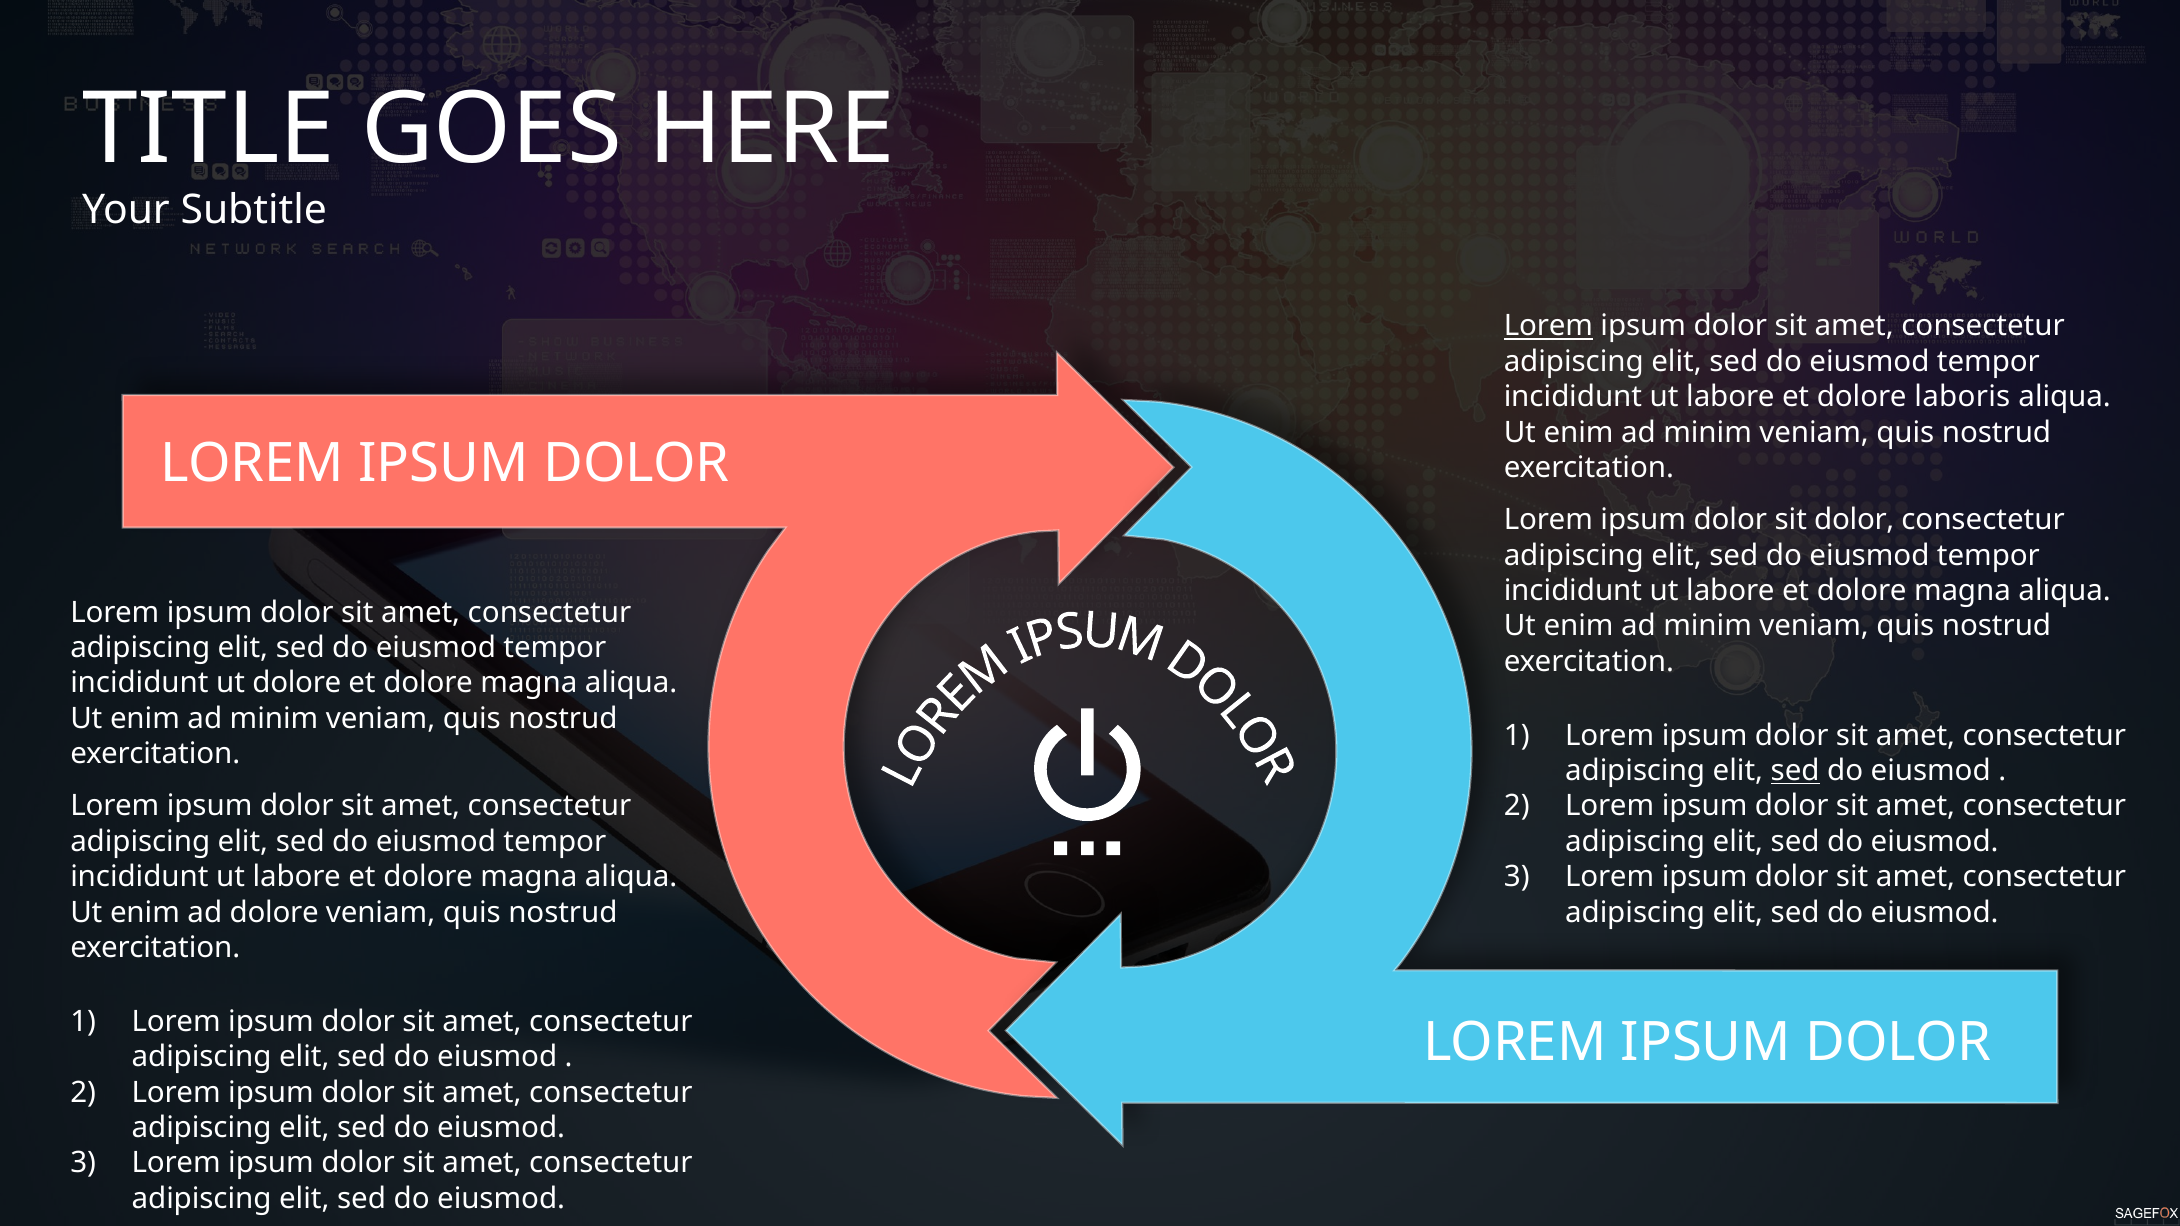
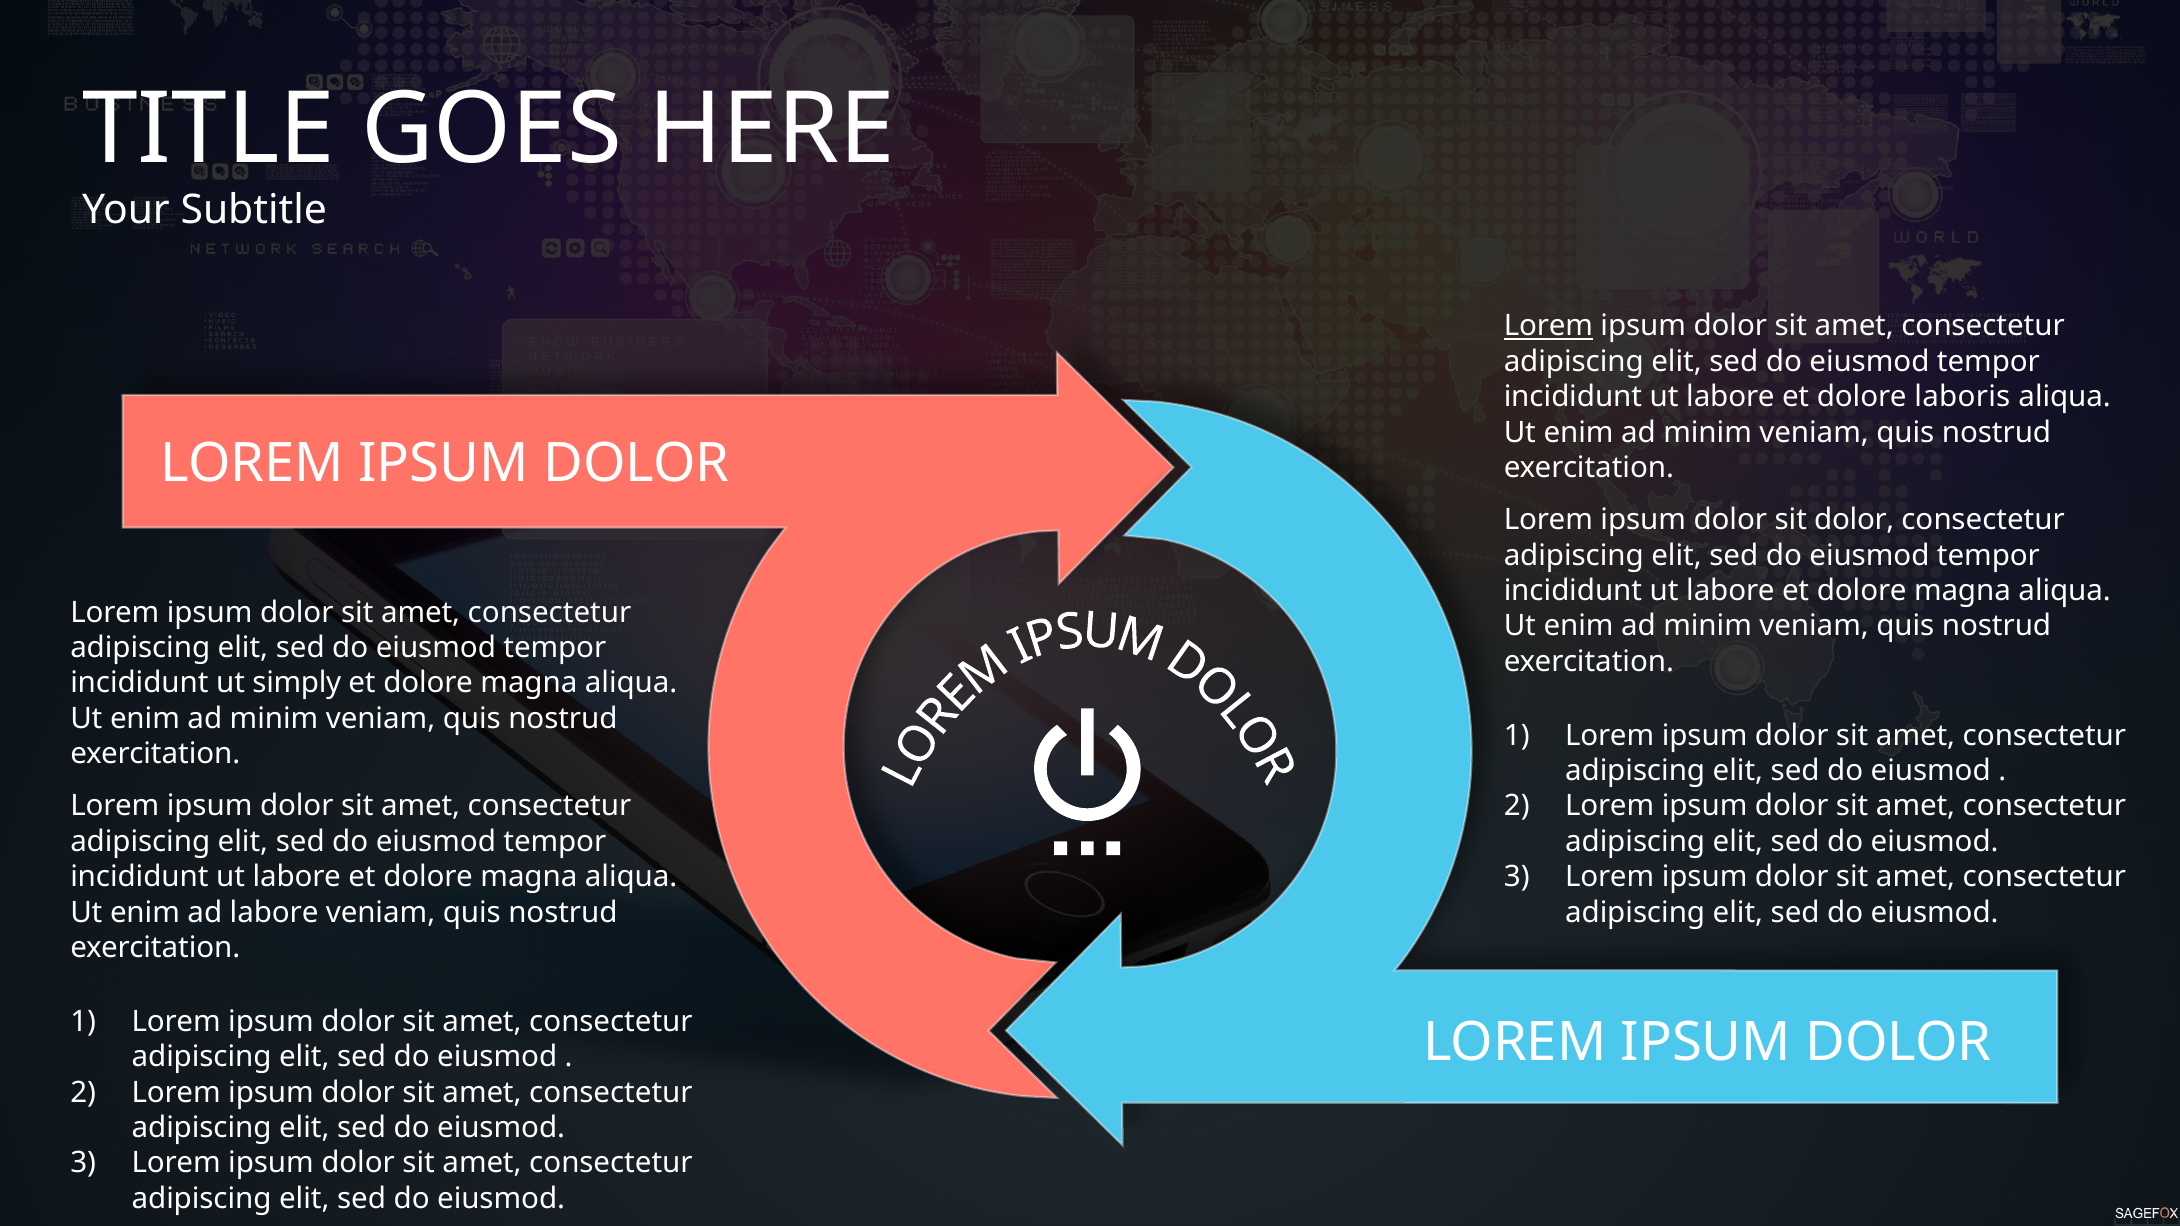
ut dolore: dolore -> simply (297, 683)
sed underline: present -> none (1795, 771)
ad dolore: dolore -> labore (274, 912)
